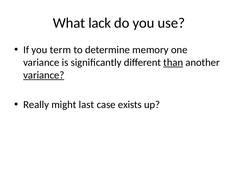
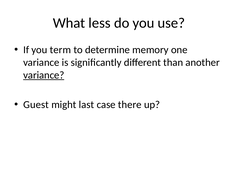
lack: lack -> less (100, 23)
than underline: present -> none (173, 63)
Really: Really -> Guest (36, 105)
exists: exists -> there (130, 105)
